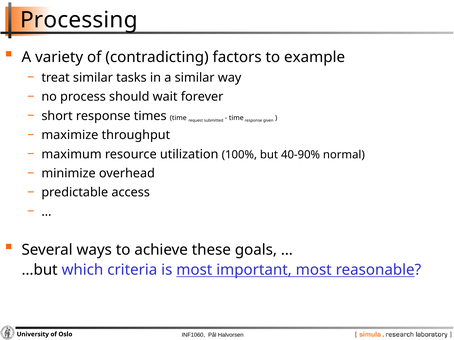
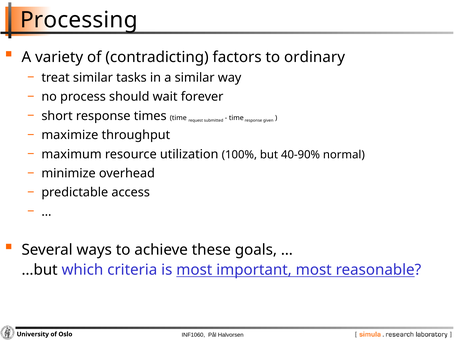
example: example -> ordinary (315, 57)
